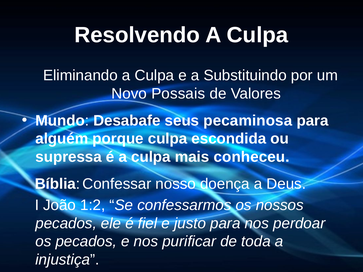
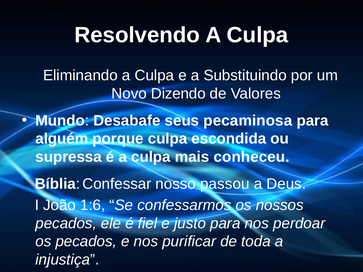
Possais: Possais -> Dizendo (178, 94)
doença: doença -> passou (225, 184)
1:2: 1:2 -> 1:6 (93, 205)
